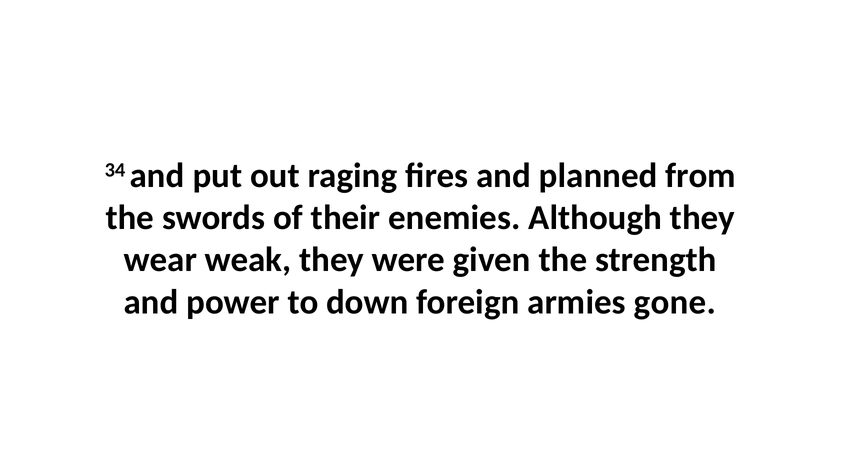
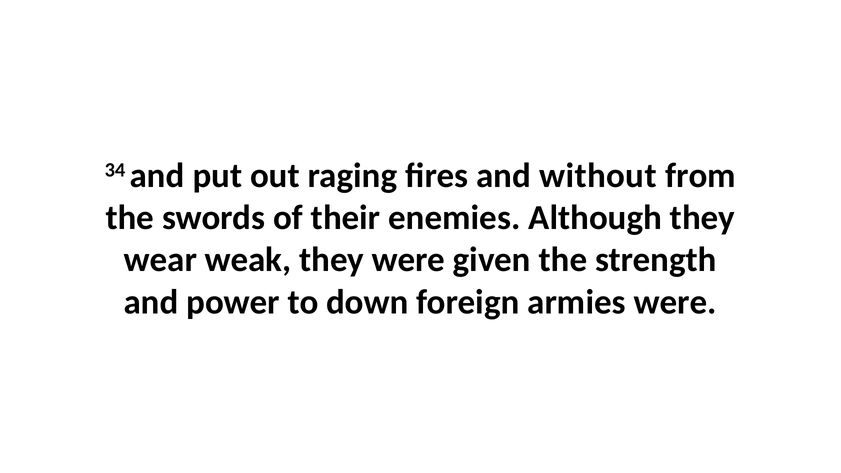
planned: planned -> without (598, 176)
armies gone: gone -> were (675, 302)
